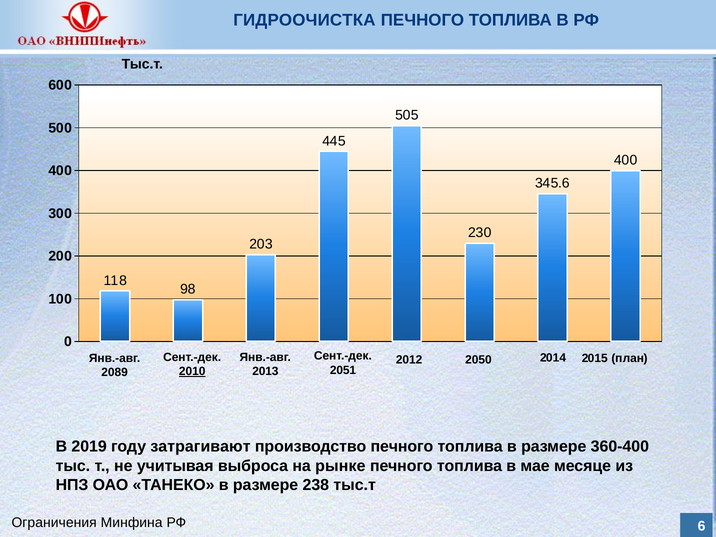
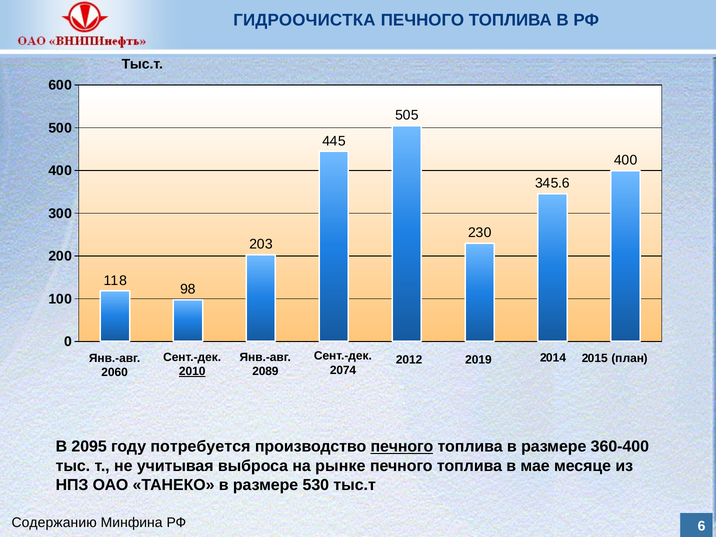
2050: 2050 -> 2019 (478, 360)
2051: 2051 -> 2074 (343, 370)
2013: 2013 -> 2089 (265, 371)
2089: 2089 -> 2060 (115, 372)
2019: 2019 -> 2095 (89, 447)
затрагивают: затрагивают -> потребуется (200, 447)
печного underline: none -> present (402, 447)
238: 238 -> 530 (316, 485)
Ограничения: Ограничения -> Содержанию (54, 523)
